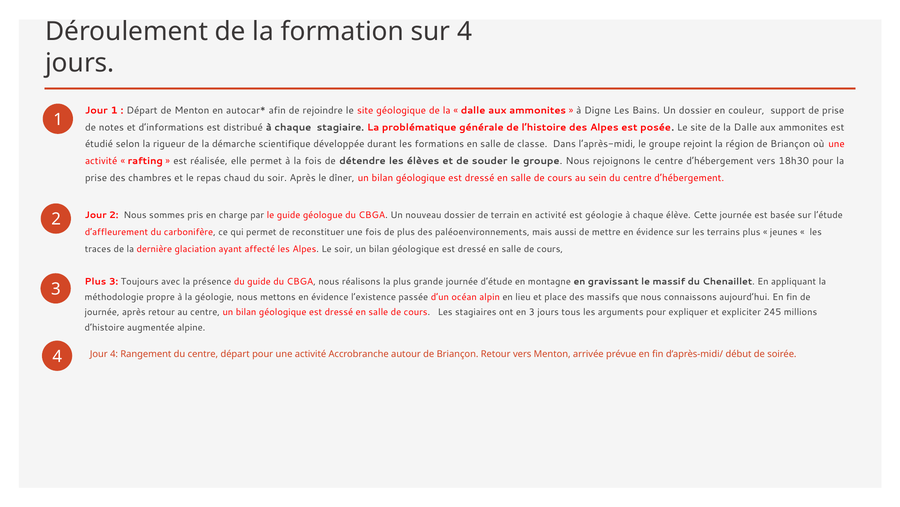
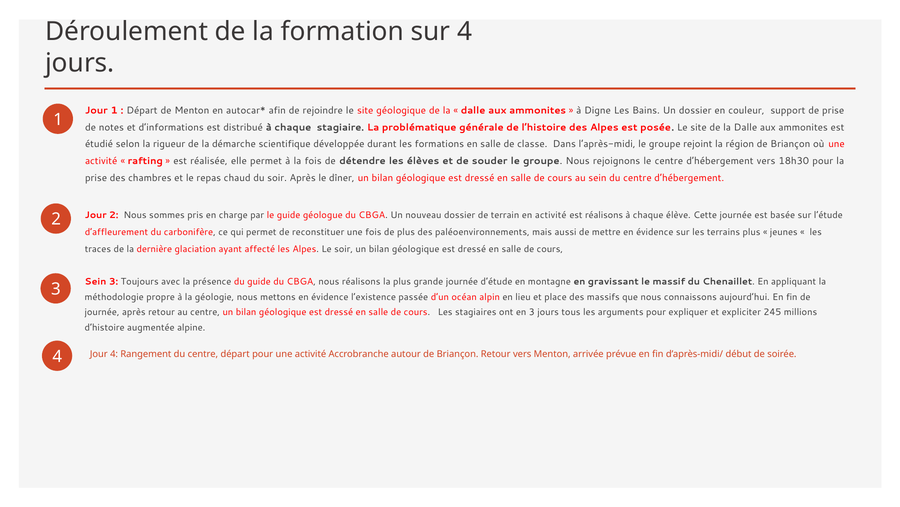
est géologie: géologie -> réalisons (604, 215)
Plus: Plus -> Sein (95, 281)
